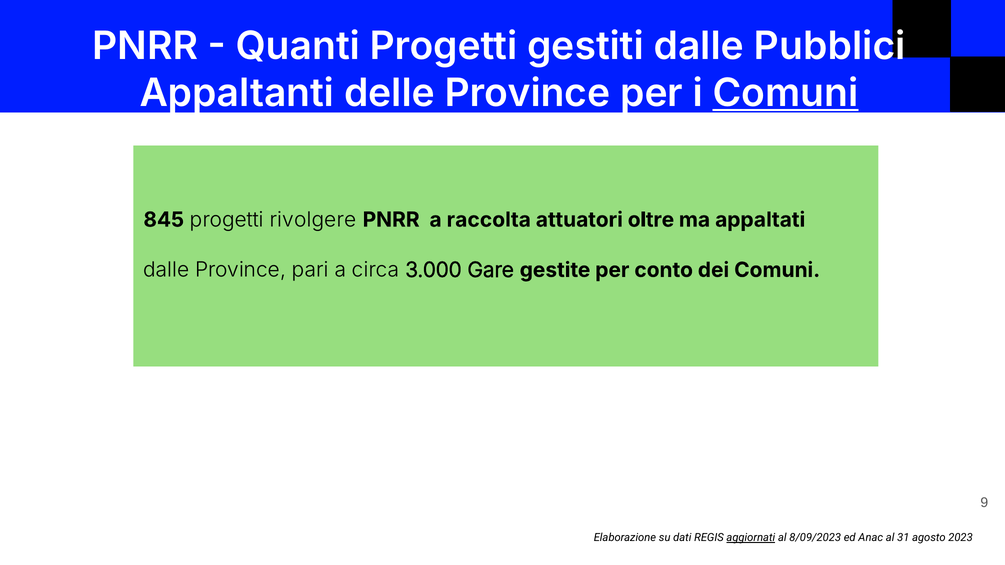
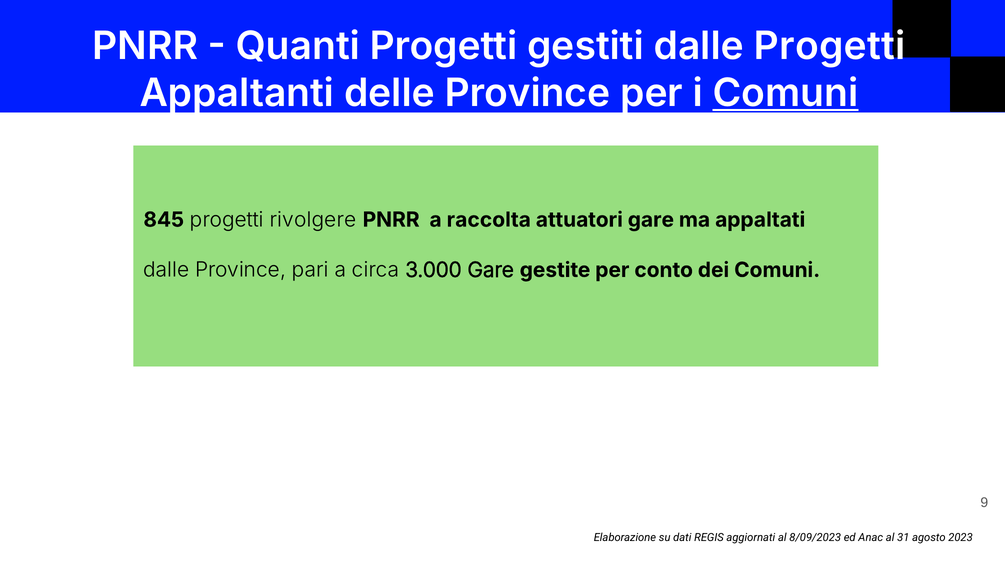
dalle Pubblici: Pubblici -> Progetti (830, 46)
attuatori oltre: oltre -> gare (651, 220)
aggiornati underline: present -> none (751, 538)
